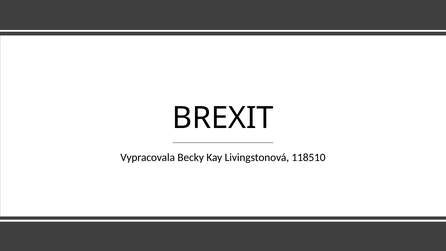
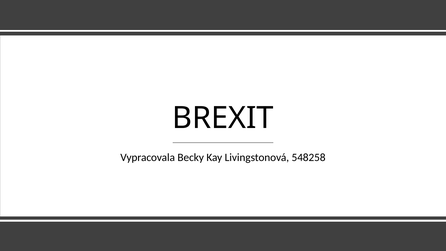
118510: 118510 -> 548258 (309, 157)
